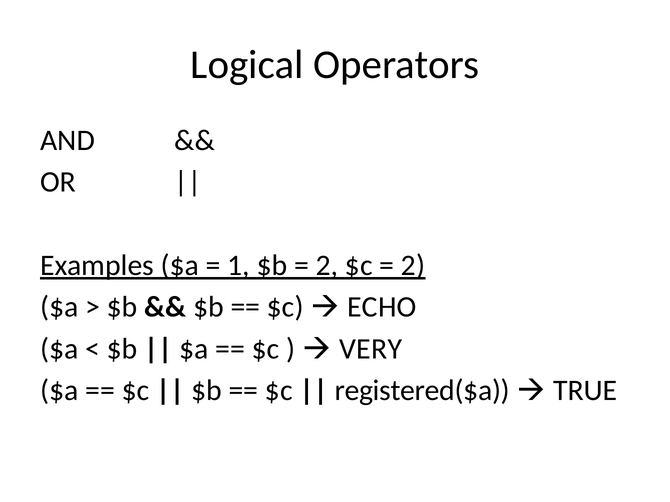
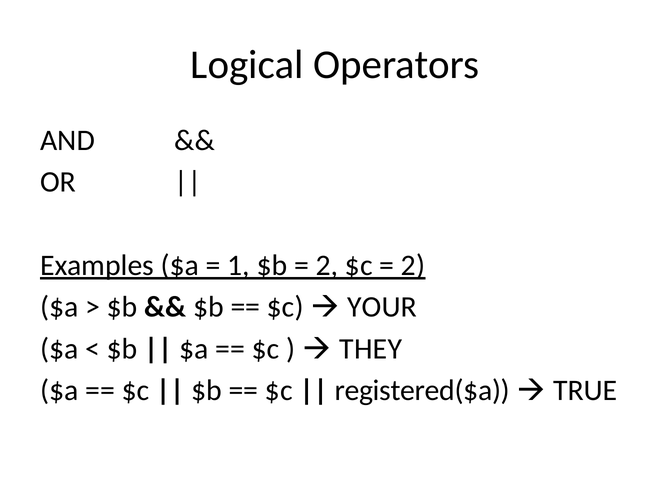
ECHO: ECHO -> YOUR (382, 307)
VERY: VERY -> THEY (371, 349)
